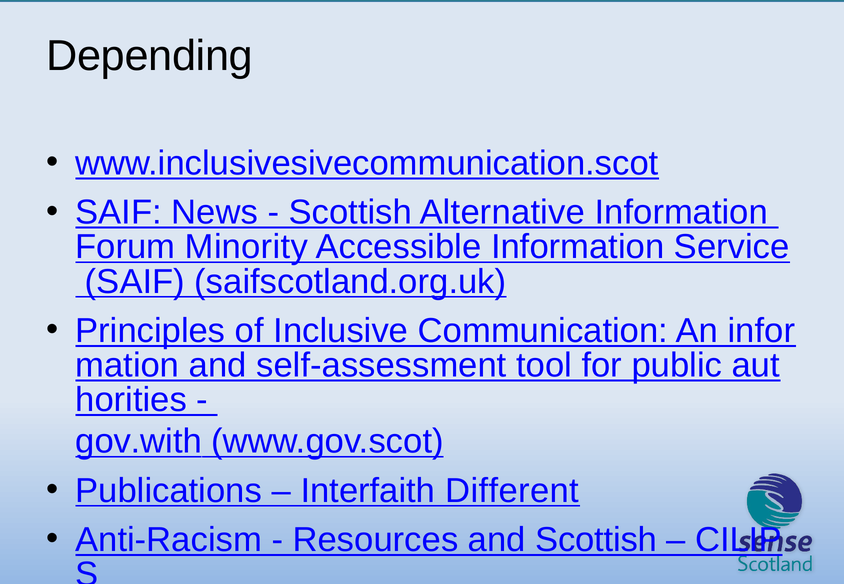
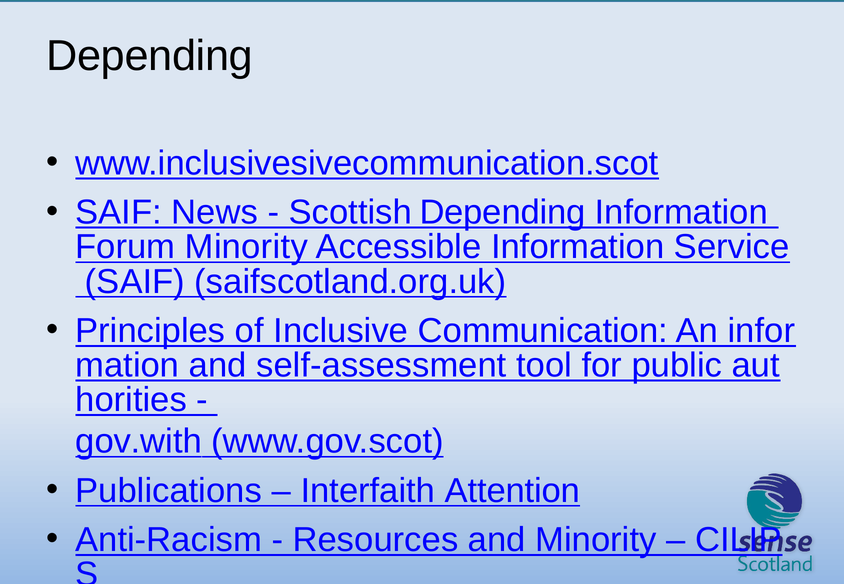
Scottish Alternative: Alternative -> Depending (503, 213)
Different: Different -> Attention (512, 491)
and Scottish: Scottish -> Minority (596, 540)
